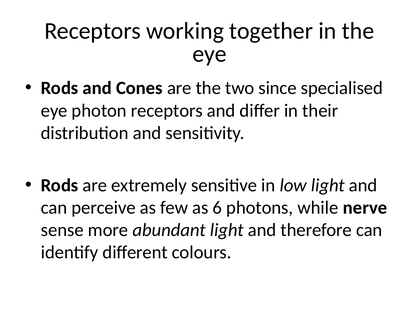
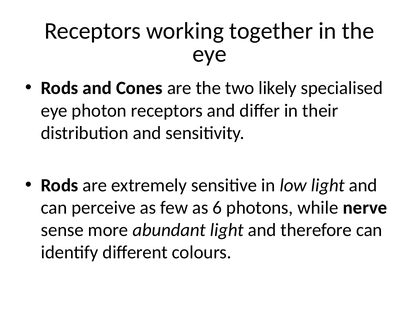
since: since -> likely (278, 88)
